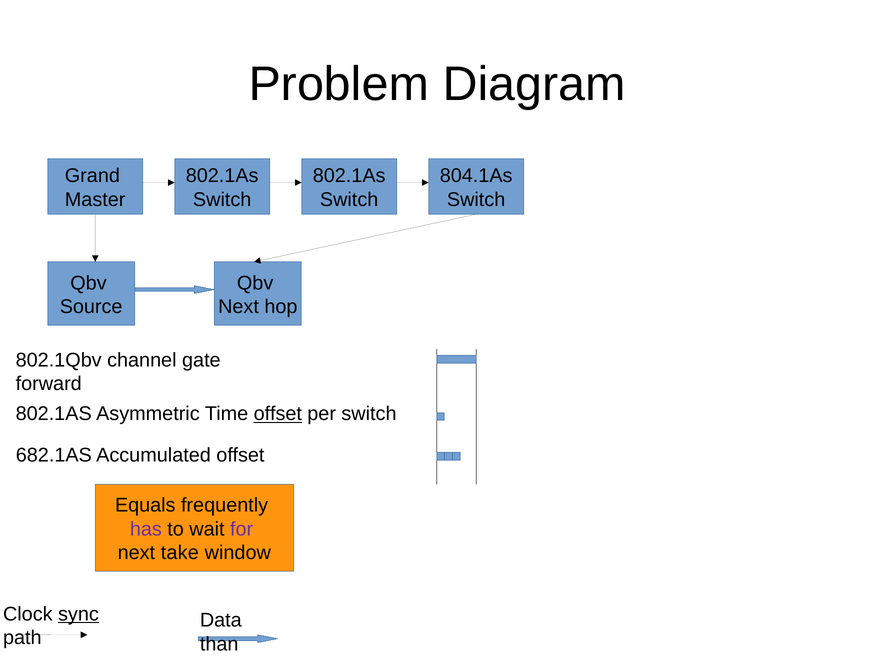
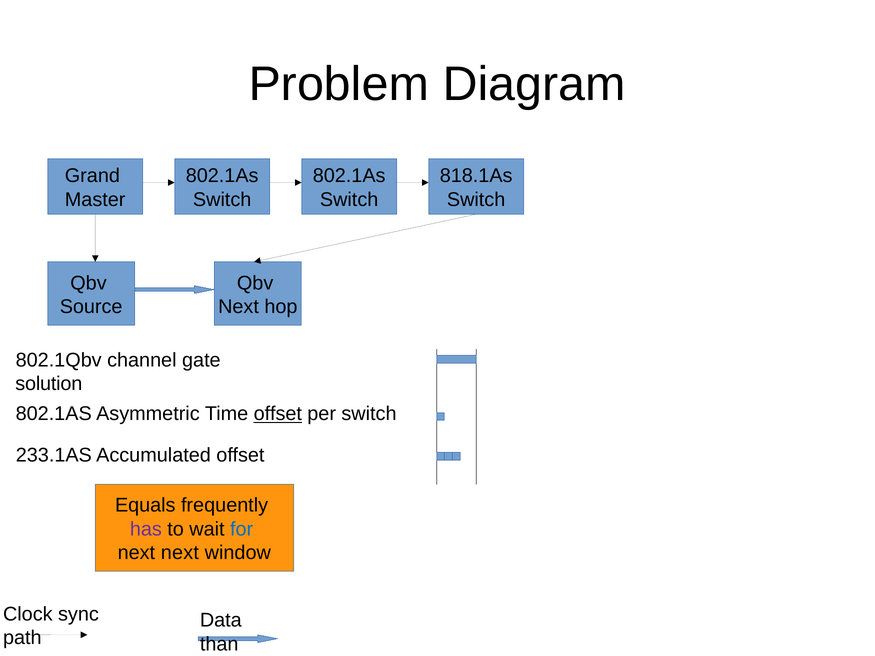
804.1As: 804.1As -> 818.1As (476, 176)
forward: forward -> solution (49, 384)
682.1AS: 682.1AS -> 233.1AS (54, 455)
for colour: purple -> blue (242, 529)
next take: take -> next (180, 553)
sync underline: present -> none (78, 614)
